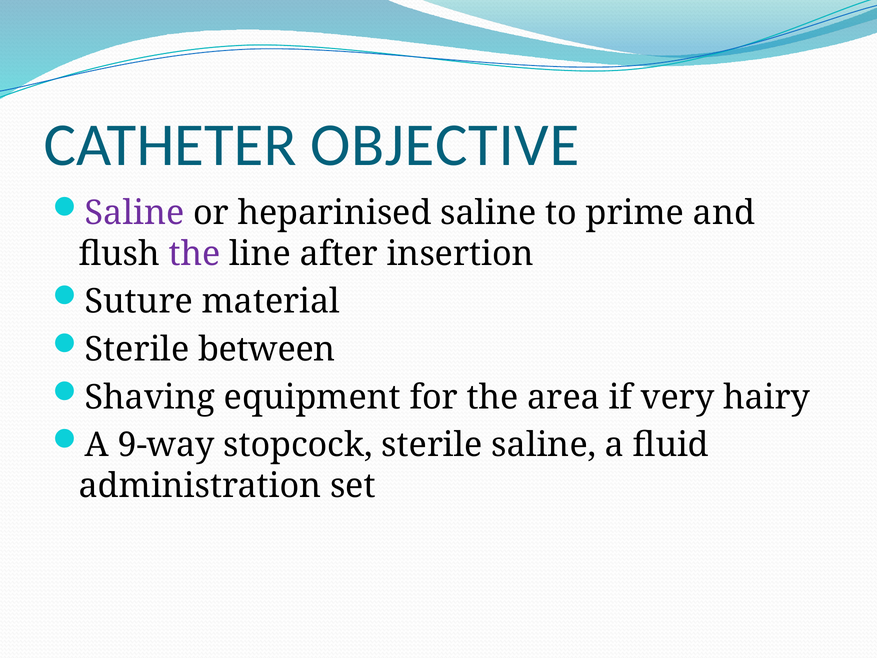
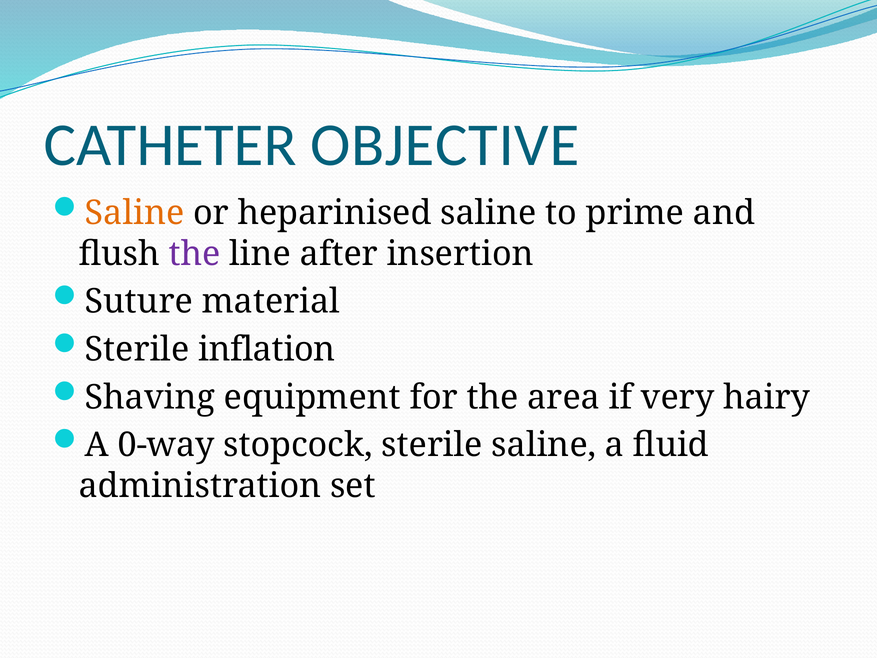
Saline colour: purple -> orange (135, 213)
between: between -> inflation (267, 349)
9-way: 9-way -> 0-way (166, 445)
